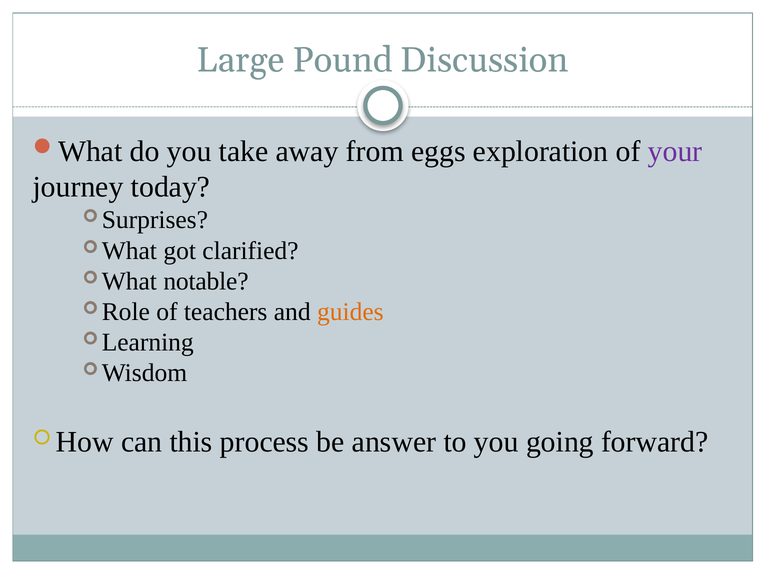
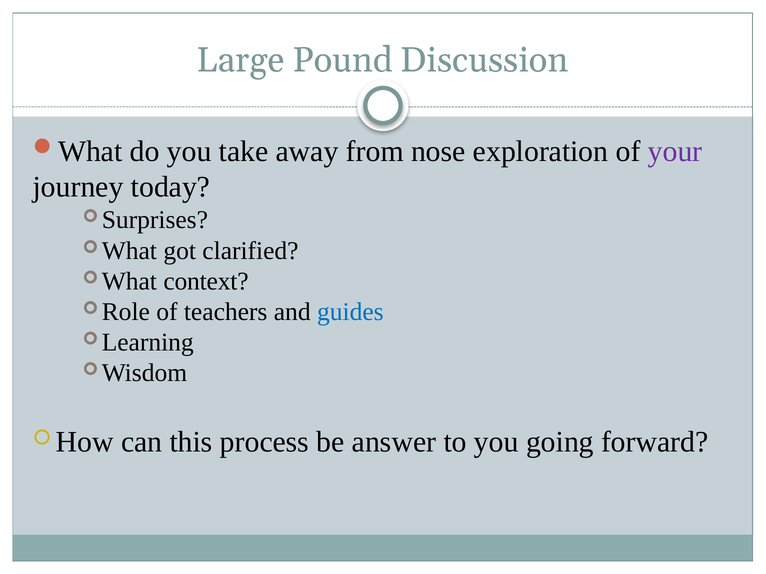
eggs: eggs -> nose (438, 152)
notable: notable -> context (206, 281)
guides colour: orange -> blue (350, 312)
